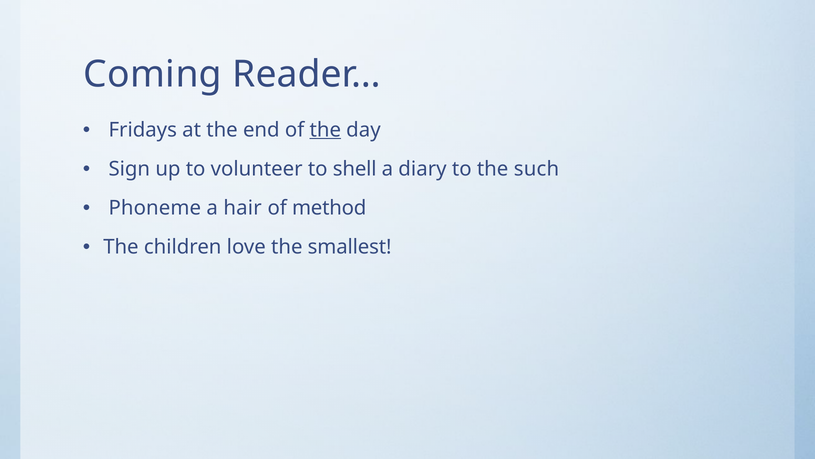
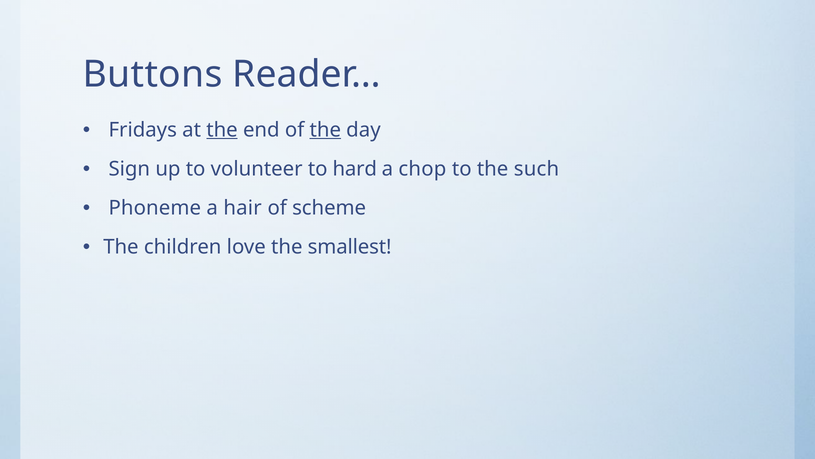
Coming: Coming -> Buttons (153, 74)
the underline: none -> present (222, 130)
shell: shell -> hard (355, 169)
diary: diary -> chop (422, 169)
method: method -> scheme (329, 208)
